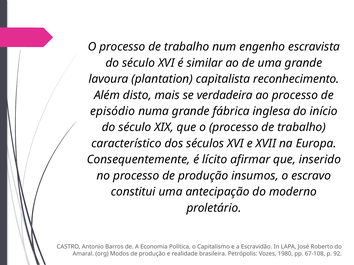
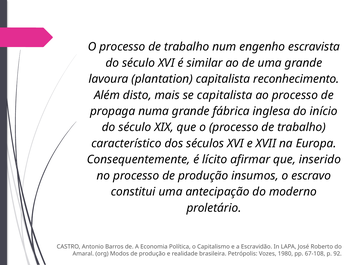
se verdadeira: verdadeira -> capitalista (225, 95)
episódio: episódio -> propaga (113, 111)
